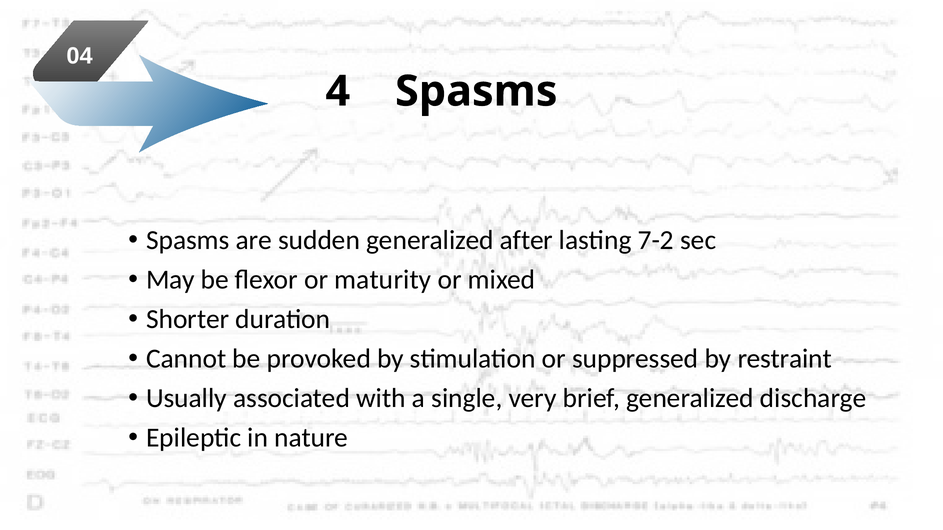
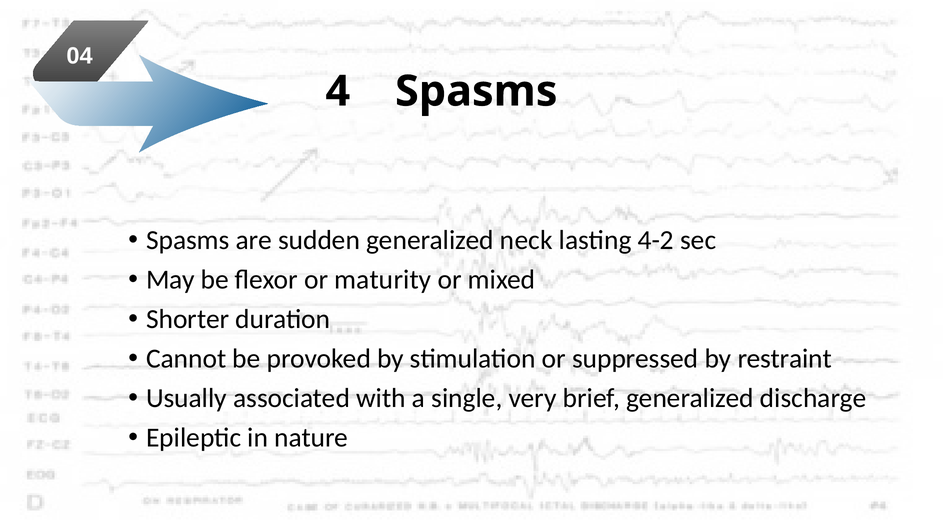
after: after -> neck (526, 240)
7-2: 7-2 -> 4-2 (656, 240)
